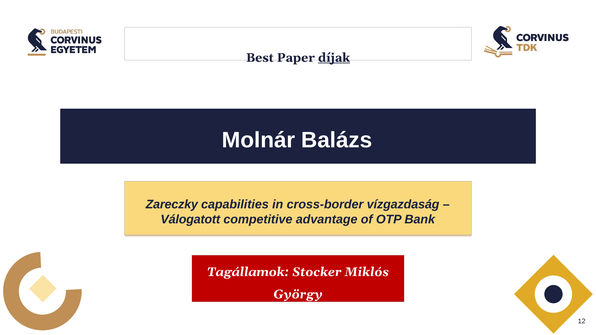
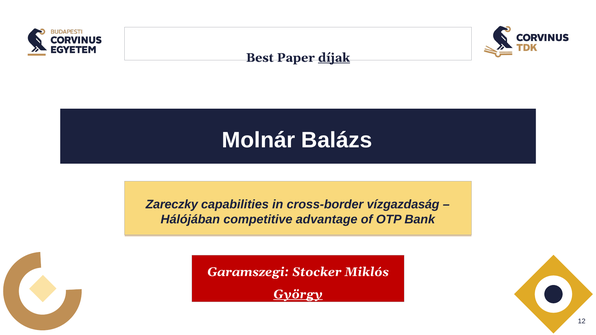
Válogatott: Válogatott -> Hálójában (190, 220)
Tagállamok: Tagállamok -> Garamszegi (248, 272)
György underline: none -> present (298, 294)
